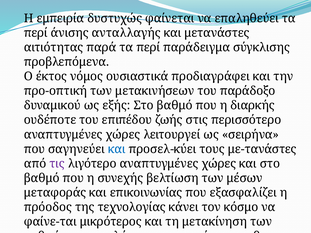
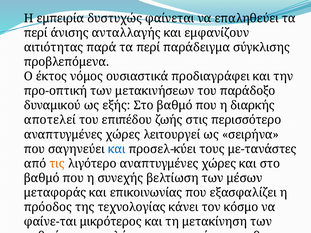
μετανάστες: μετανάστες -> εμφανίζουν (217, 33)
ουδέποτε: ουδέποτε -> αποτελεί (50, 120)
τις colour: purple -> orange (57, 164)
